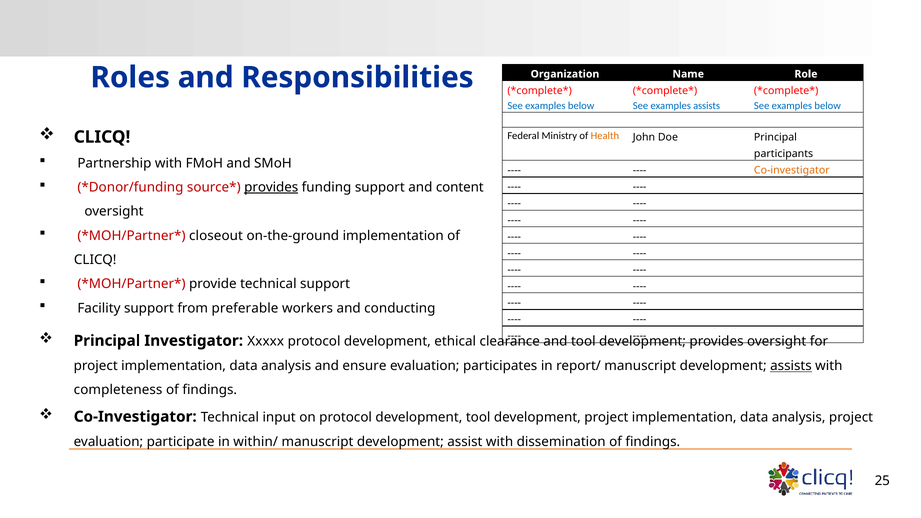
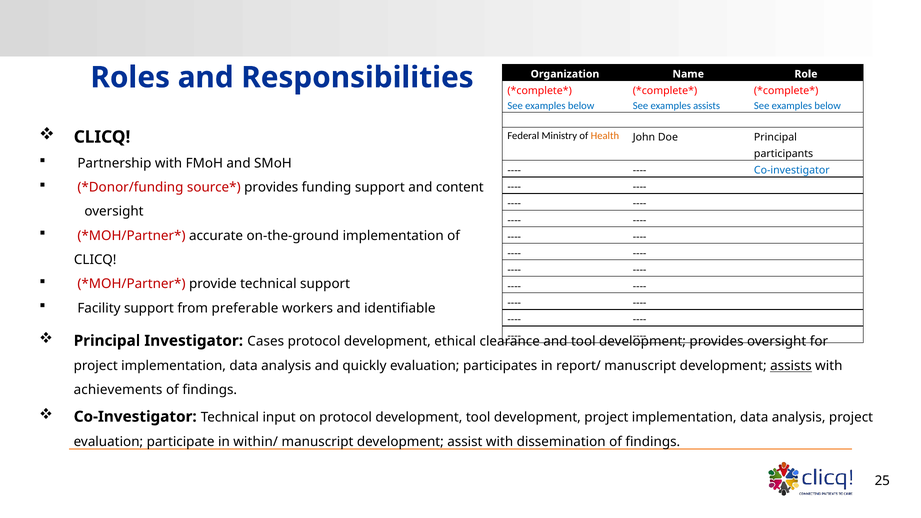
Co-investigator colour: orange -> blue (792, 170)
provides underline: present -> none (271, 187)
closeout: closeout -> accurate (216, 236)
conducting: conducting -> identifiable (400, 308)
Xxxxx: Xxxxx -> Cases (266, 341)
ensure: ensure -> quickly (364, 366)
completeness: completeness -> achievements (118, 390)
